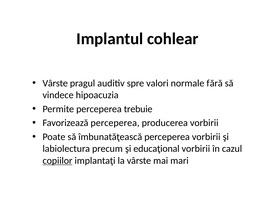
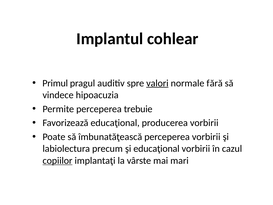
Vârste: Vârste -> Primul (55, 83)
valori underline: none -> present (157, 83)
Favorizează perceperea: perceperea -> educaţional (115, 123)
